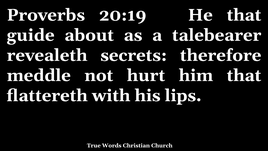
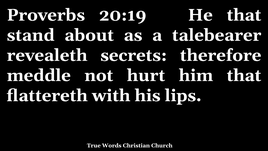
guide: guide -> stand (31, 35)
